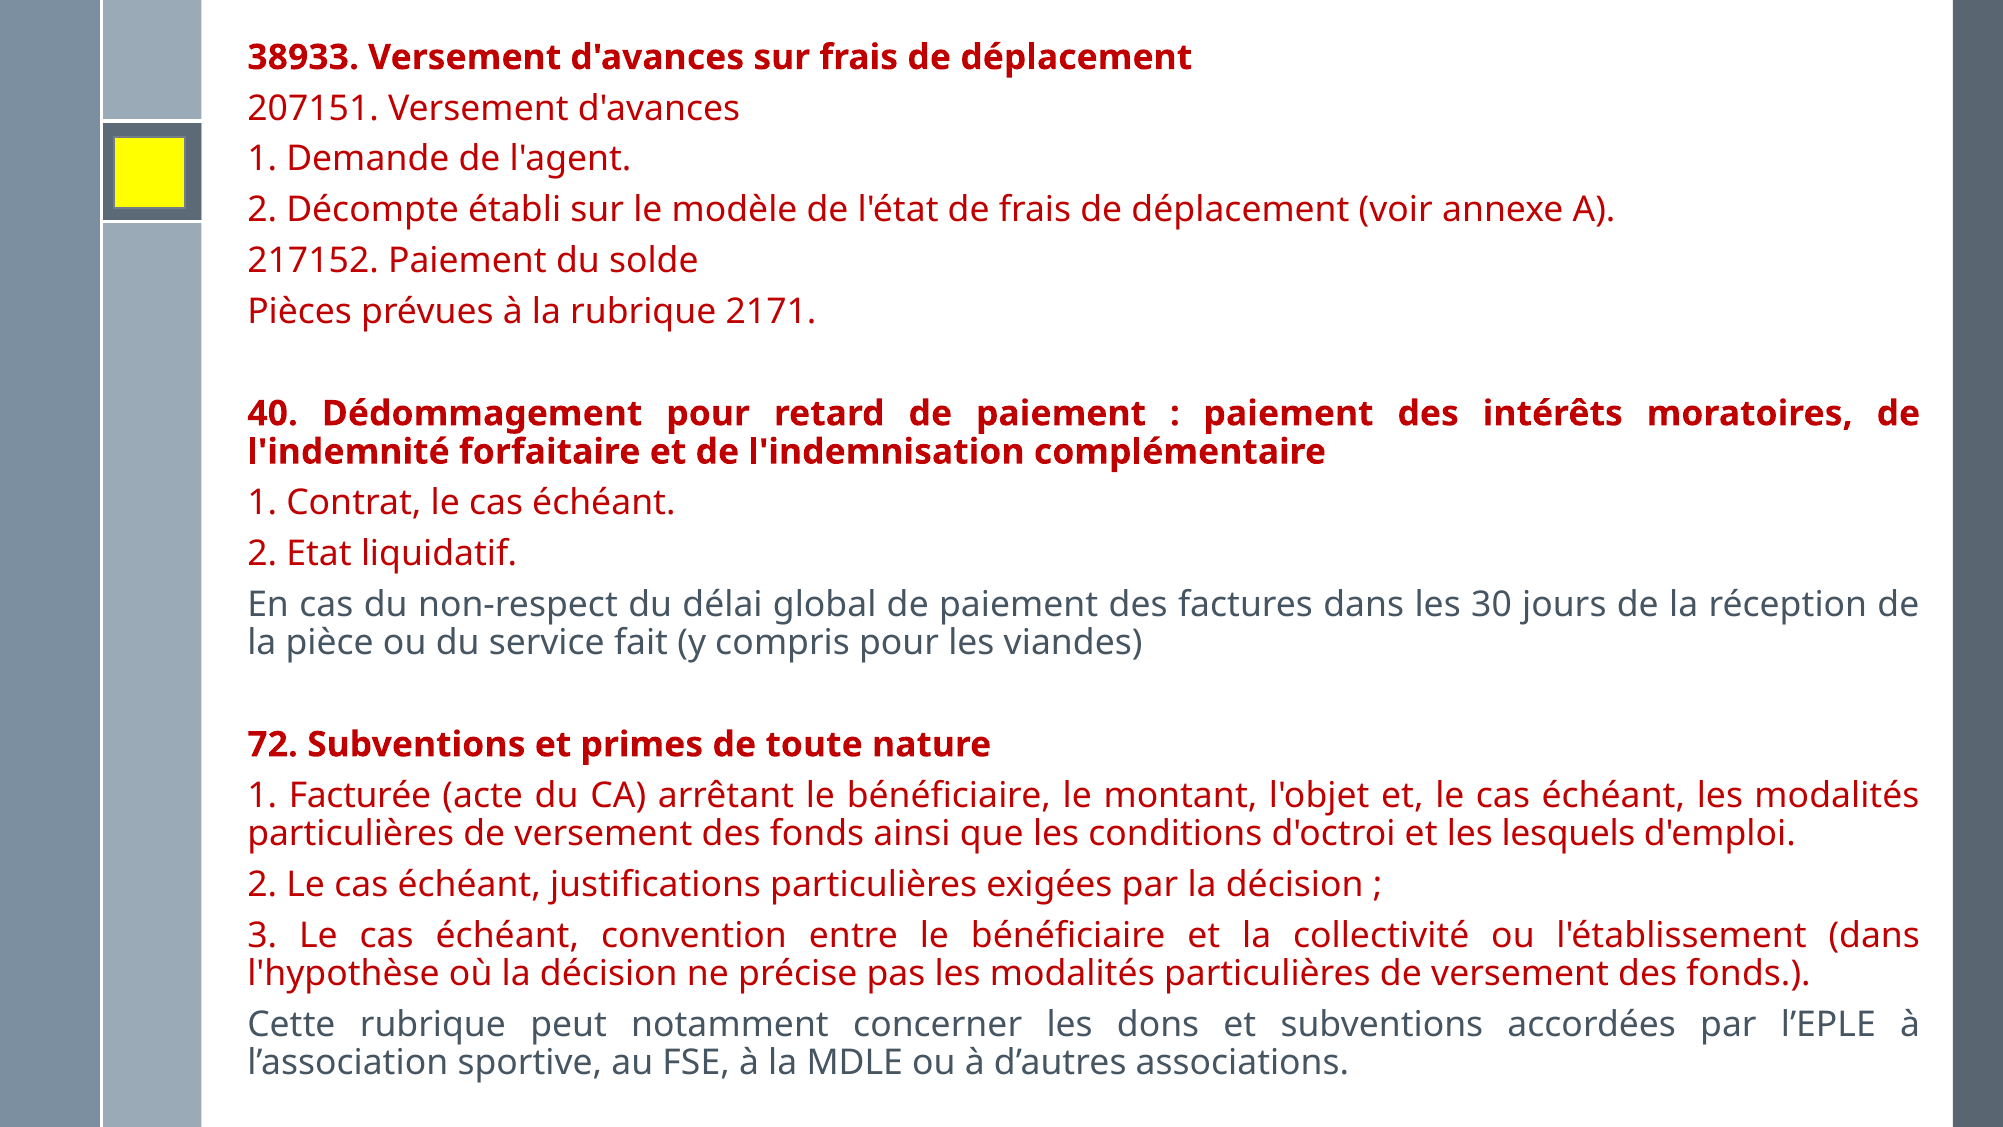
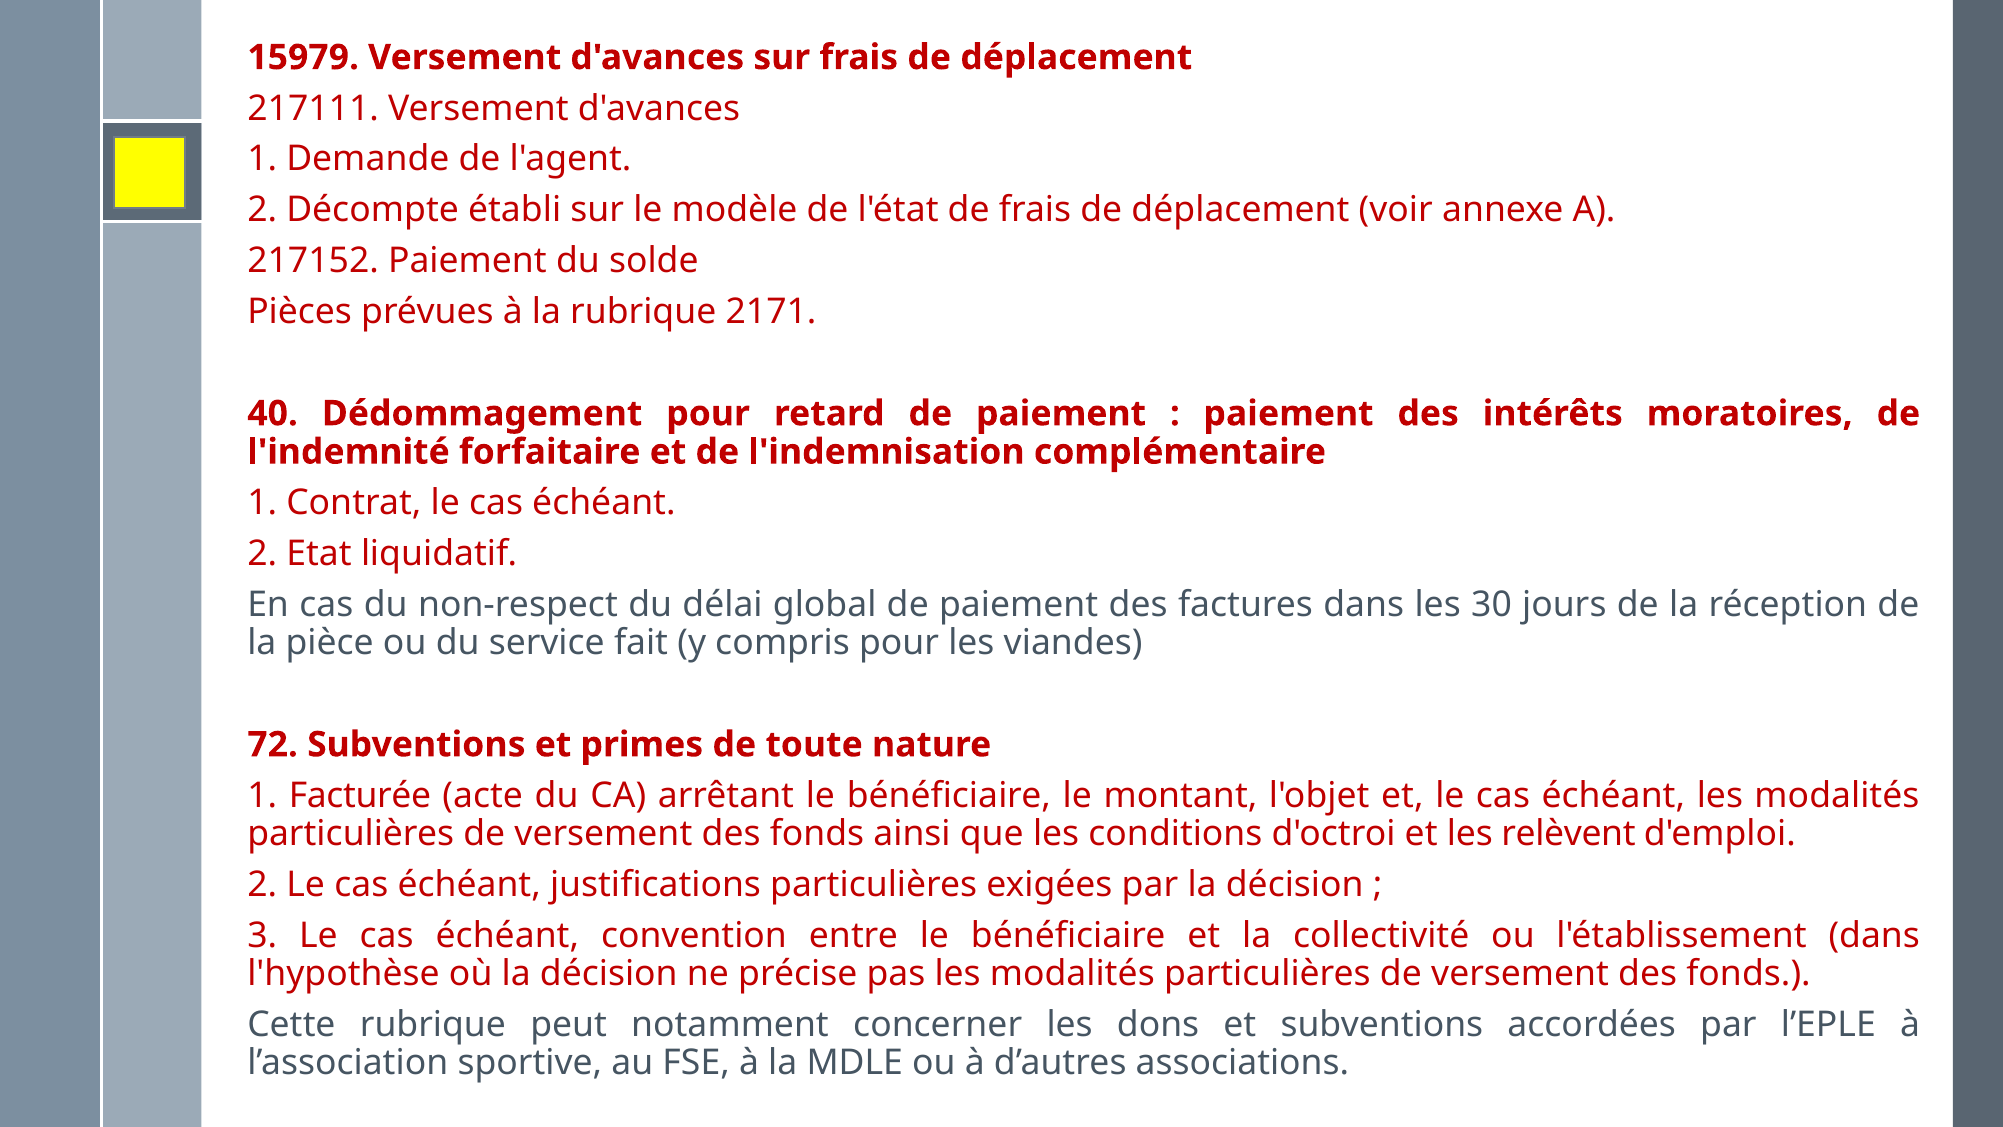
38933: 38933 -> 15979 (303, 57)
207151: 207151 -> 217111 (313, 108)
lesquels: lesquels -> relèvent (1568, 834)
